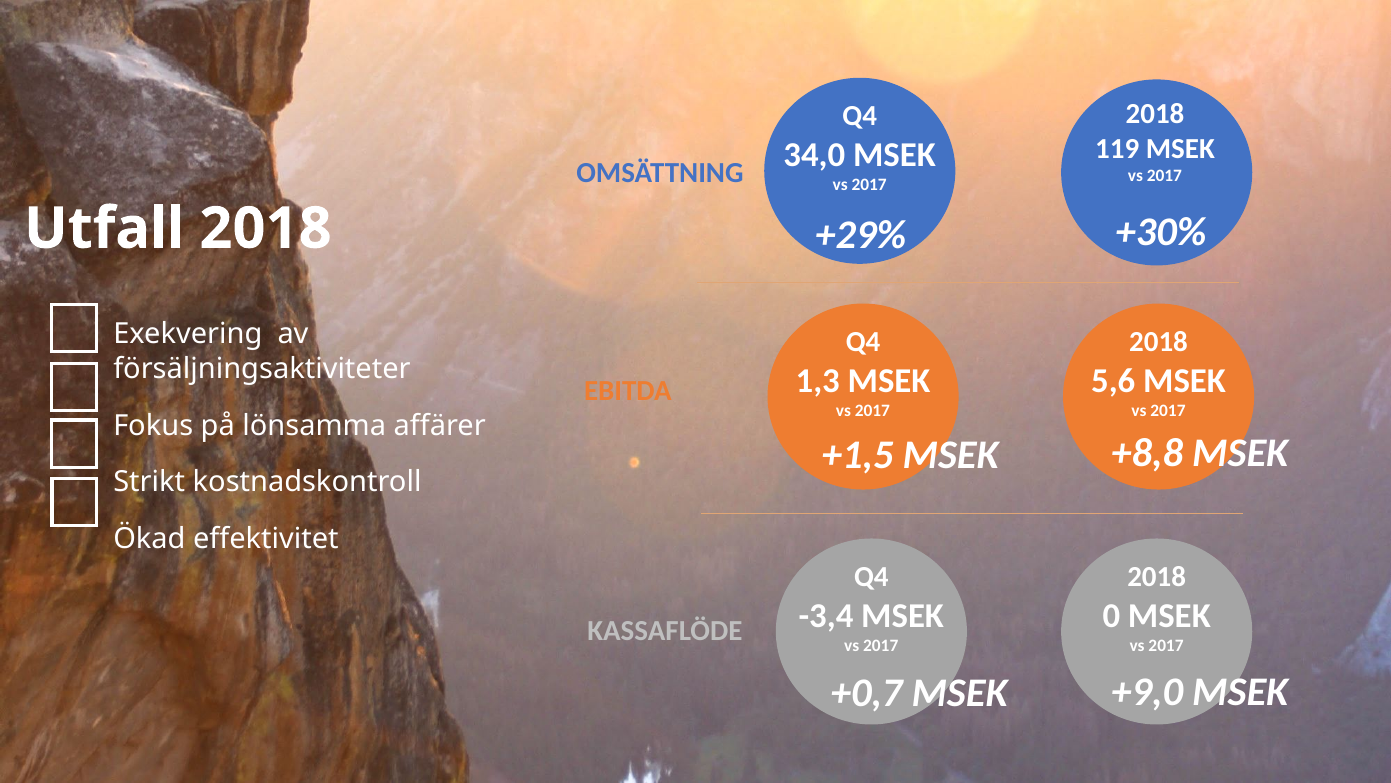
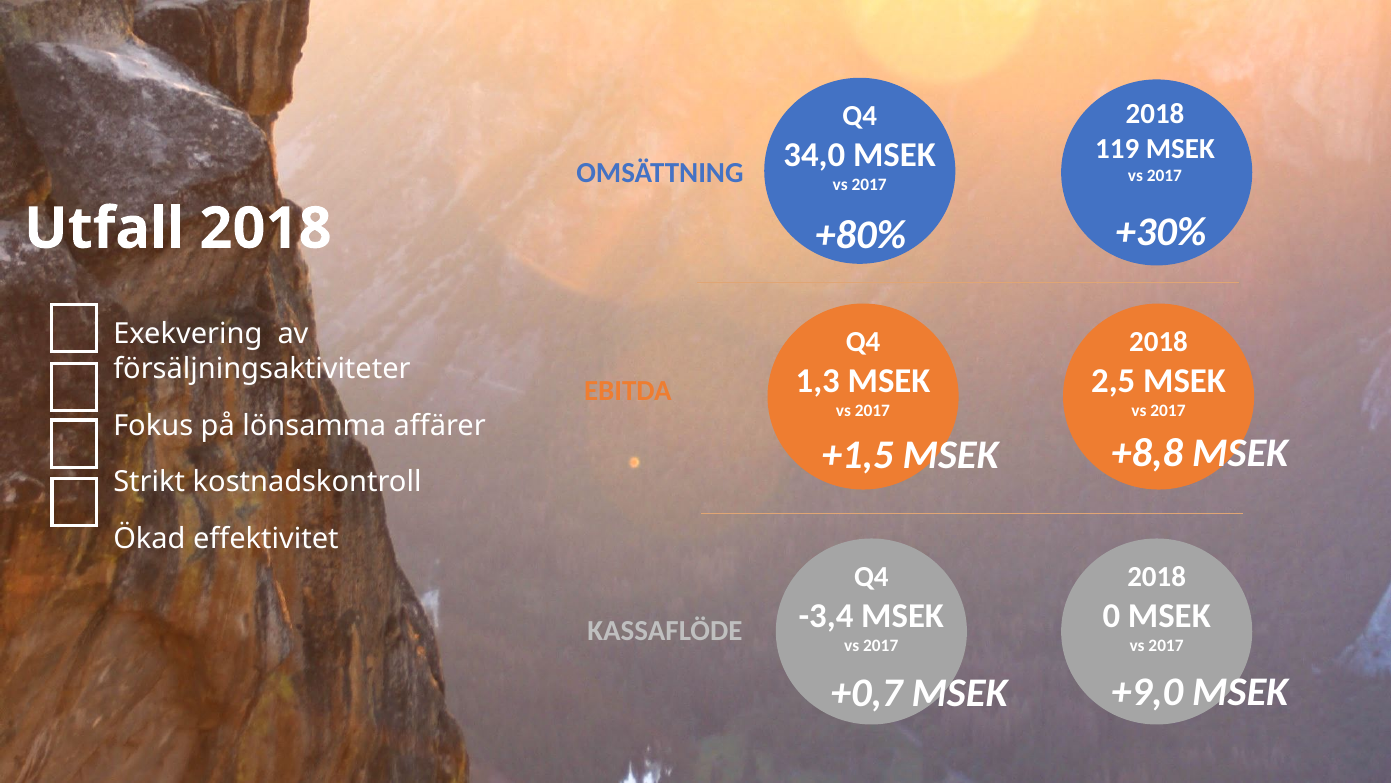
+29%: +29% -> +80% (861, 235)
5,6: 5,6 -> 2,5 (1113, 380)
